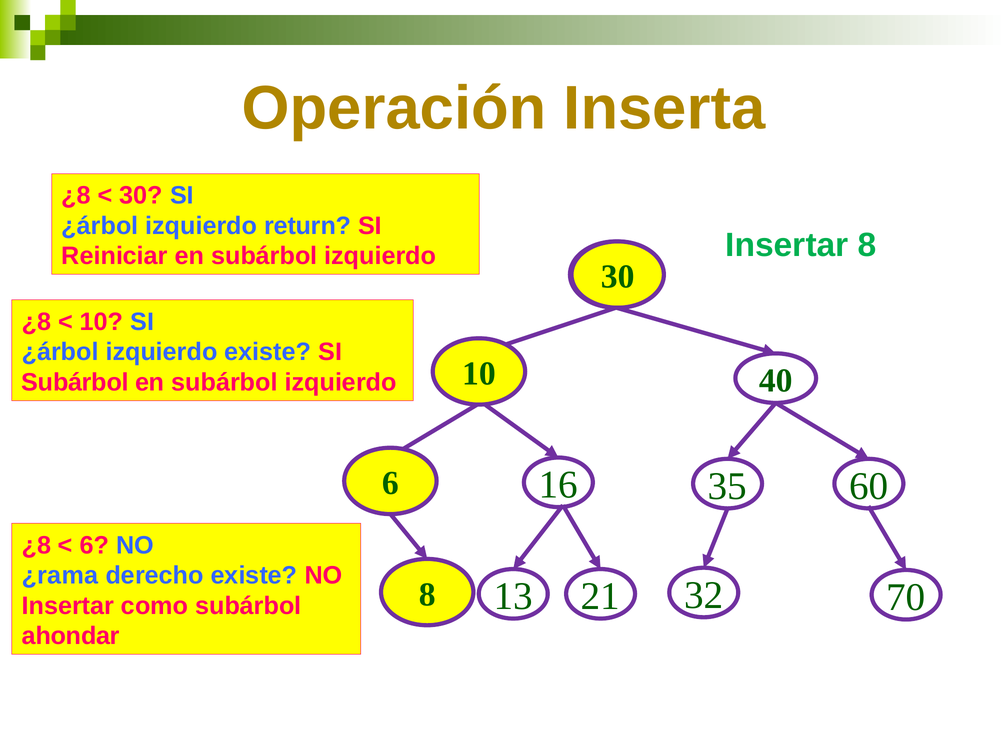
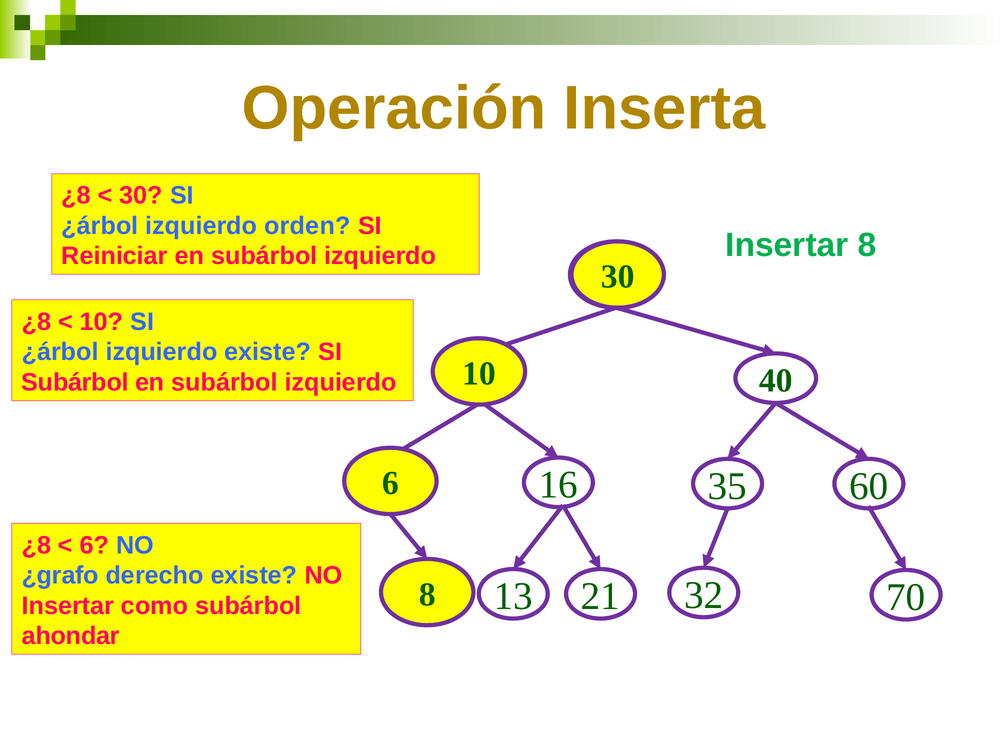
return: return -> orden (307, 226)
¿rama: ¿rama -> ¿grafo (60, 576)
